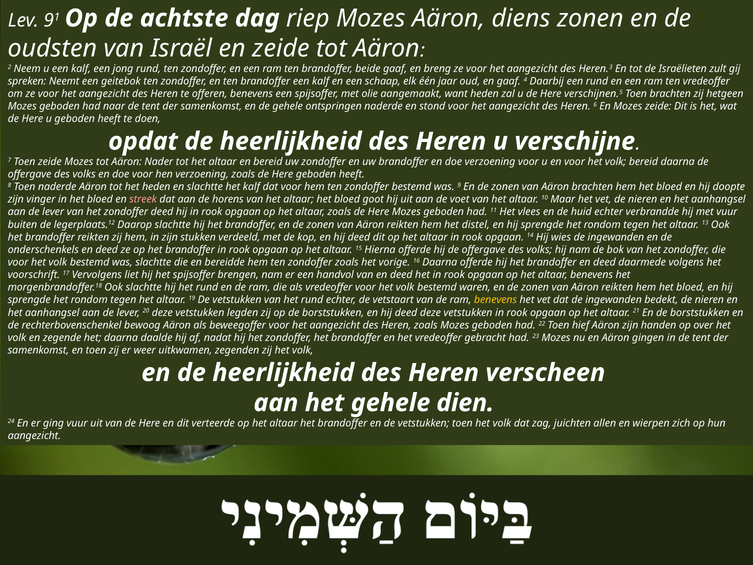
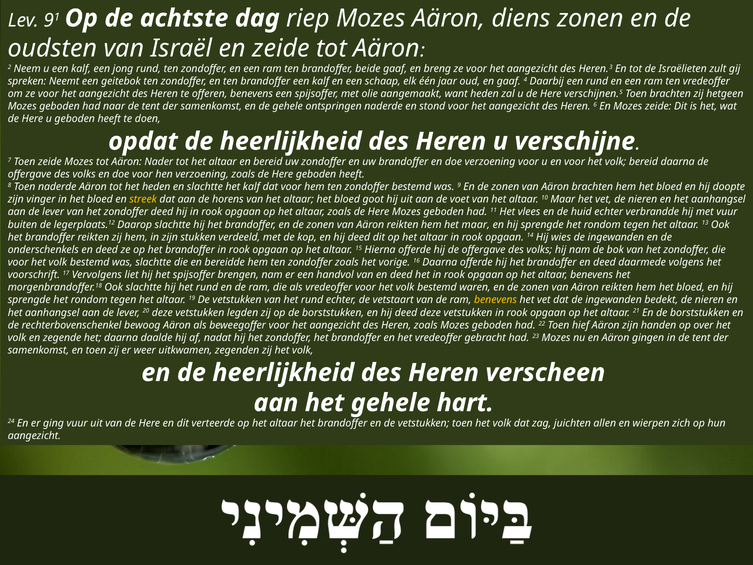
streek colour: pink -> yellow (143, 199)
het distel: distel -> maar (476, 224)
dien: dien -> hart (465, 403)
